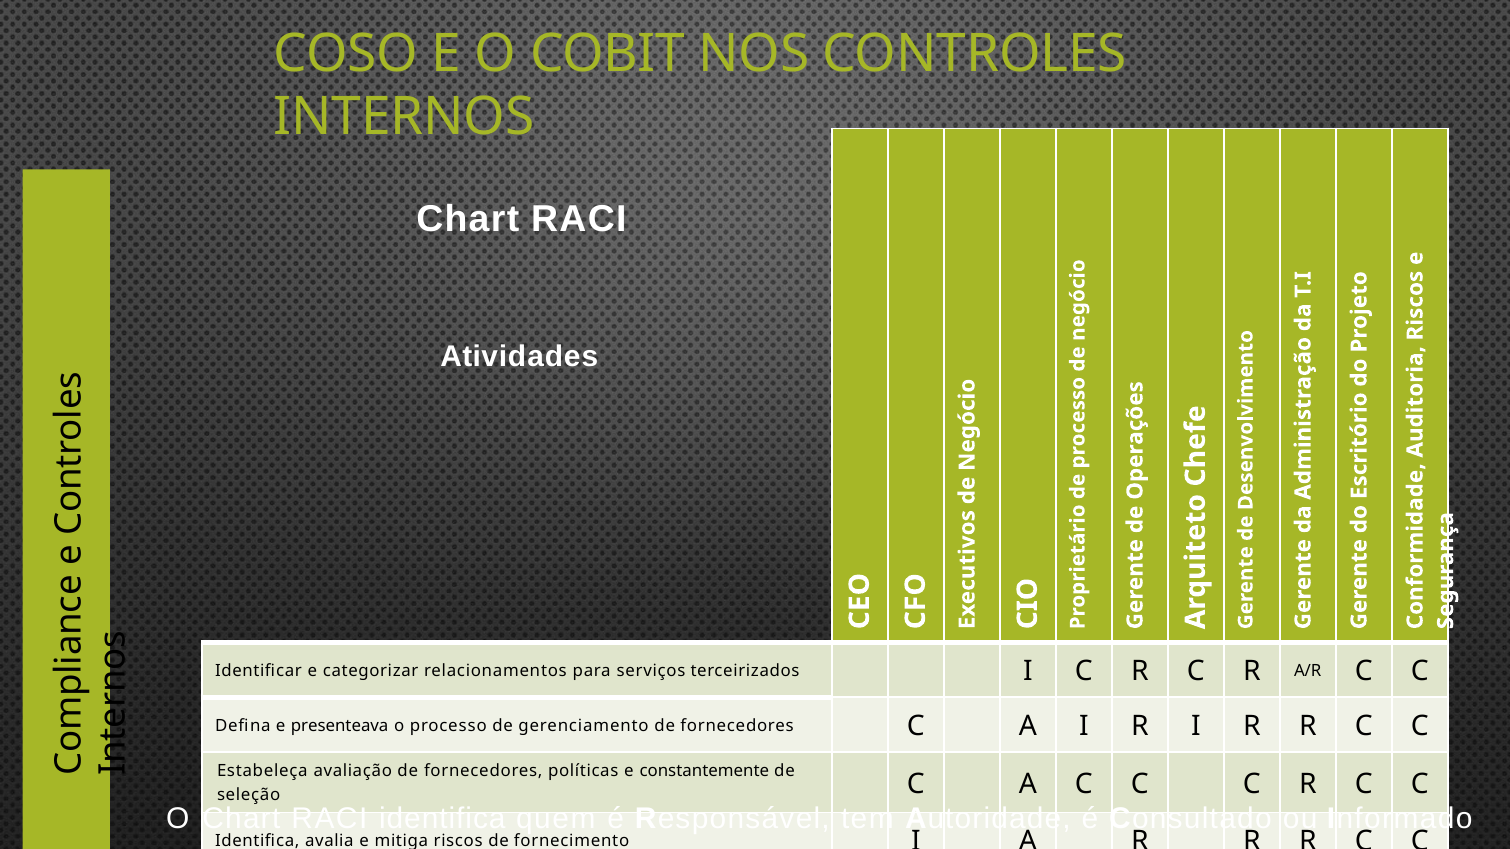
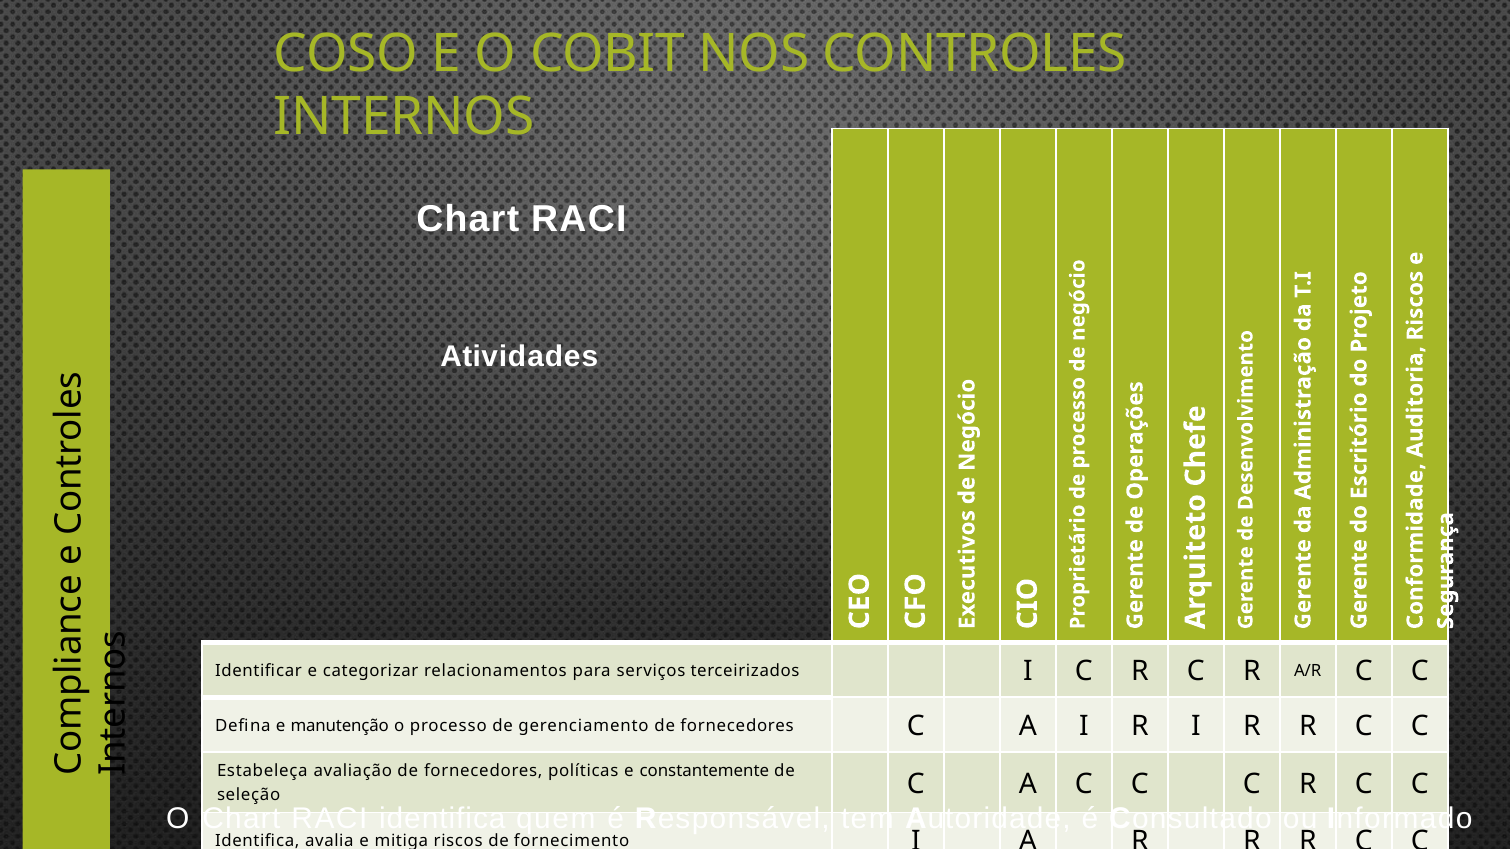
presenteava: presenteava -> manutenção (340, 726)
